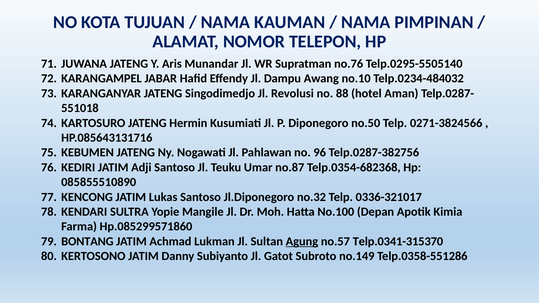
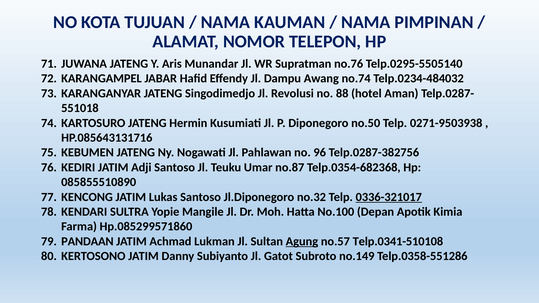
no.10: no.10 -> no.74 (356, 79)
0271-3824566: 0271-3824566 -> 0271-9503938 (446, 123)
0336-321017 underline: none -> present (389, 197)
BONTANG: BONTANG -> PANDAAN (87, 242)
Telp.0341-315370: Telp.0341-315370 -> Telp.0341-510108 (398, 242)
